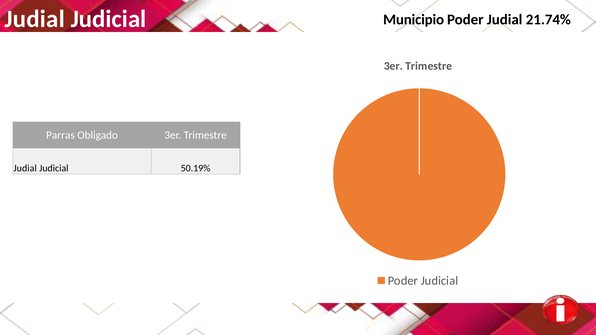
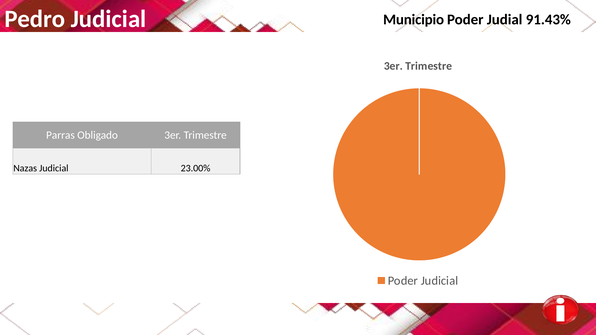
Judial: Judial -> Pedro (35, 19)
21.74%: 21.74% -> 91.43% (548, 20)
Judial: Judial -> Nazas (25, 168)
50.19%: 50.19% -> 23.00% (196, 168)
